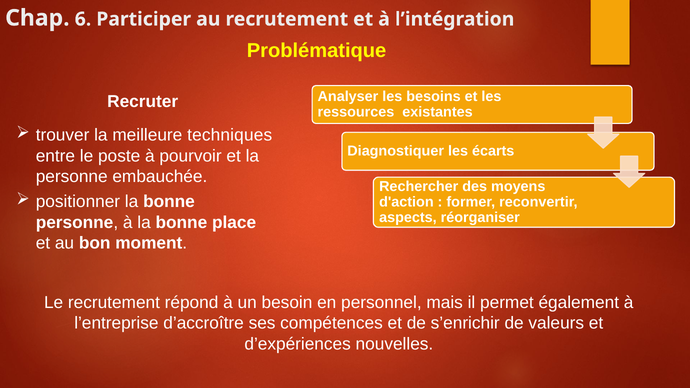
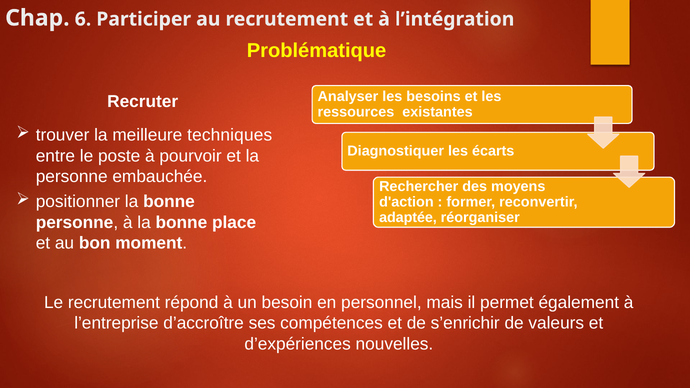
aspects: aspects -> adaptée (408, 218)
